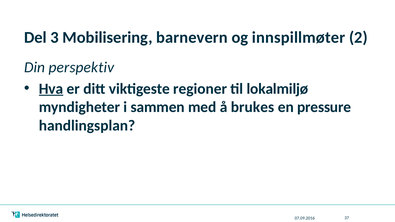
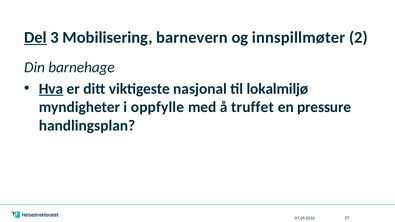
Del underline: none -> present (35, 38)
perspektiv: perspektiv -> barnehage (82, 67)
regioner: regioner -> nasjonal (200, 89)
sammen: sammen -> oppfylle (158, 107)
brukes: brukes -> truffet (253, 107)
